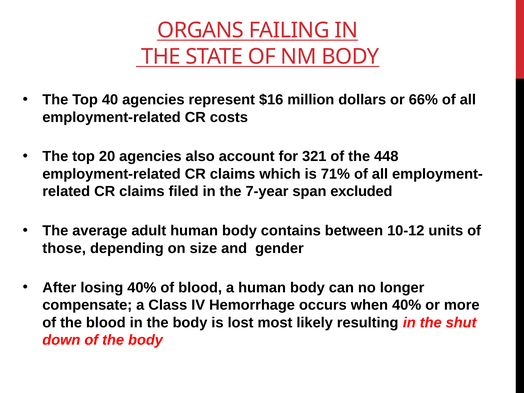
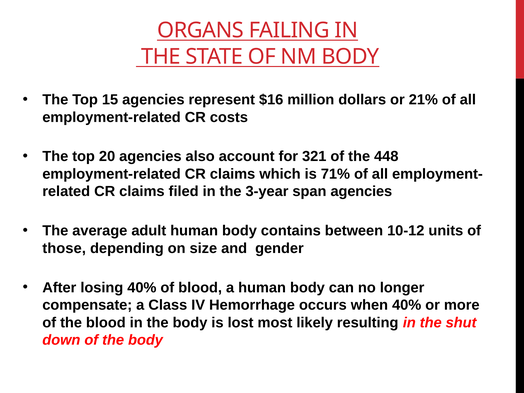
40: 40 -> 15 (110, 100)
66%: 66% -> 21% (423, 100)
7-year: 7-year -> 3-year (267, 192)
span excluded: excluded -> agencies (361, 192)
